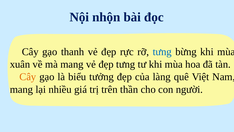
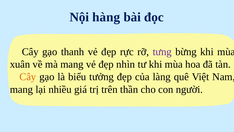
nhộn: nhộn -> hàng (106, 17)
tưng colour: blue -> purple (162, 52)
đẹp tưng: tưng -> nhìn (126, 64)
